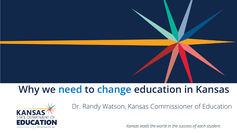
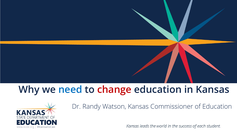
change colour: blue -> red (114, 90)
